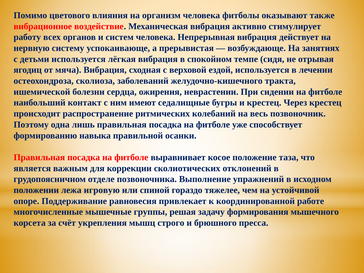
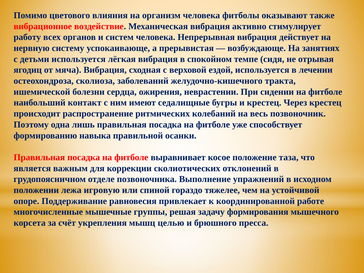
строго: строго -> целью (171, 223)
